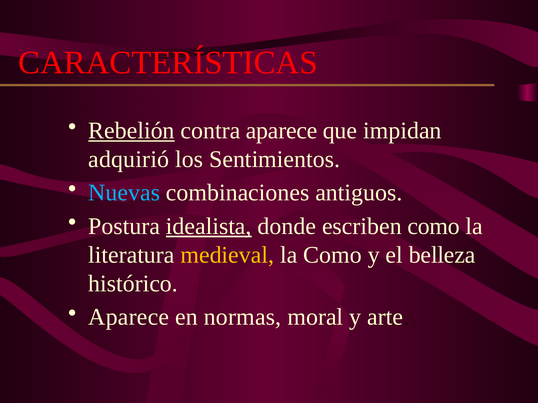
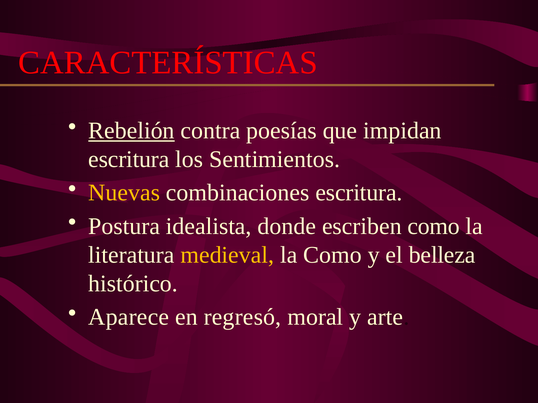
contra aparece: aparece -> poesías (282, 131)
adquirió: adquirió -> escritura (129, 160)
Nuevas colour: light blue -> yellow (124, 193)
combinaciones antiguos: antiguos -> escritura (359, 193)
idealista underline: present -> none (209, 226)
normas: normas -> regresó (243, 317)
